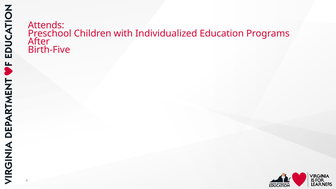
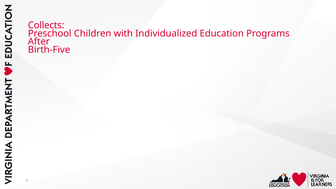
Attends: Attends -> Collects (46, 25)
